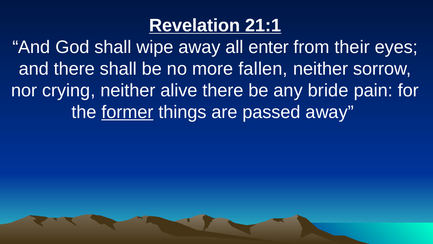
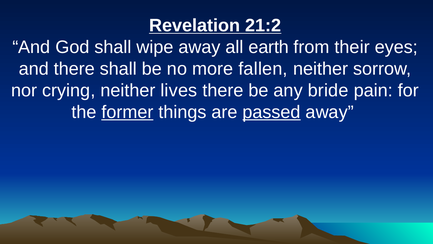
21:1: 21:1 -> 21:2 (263, 25)
enter: enter -> earth (269, 47)
alive: alive -> lives (179, 90)
passed underline: none -> present (272, 112)
